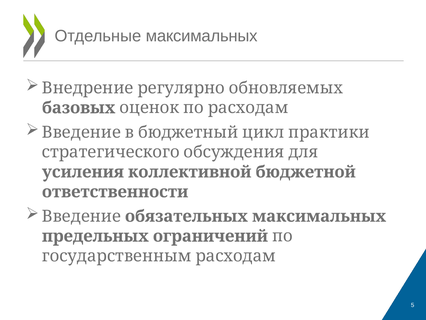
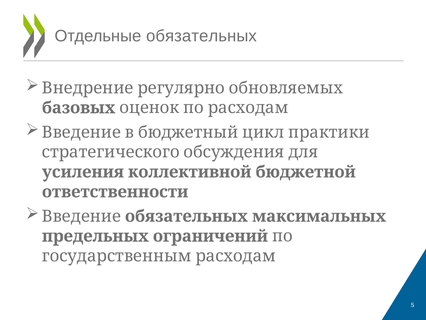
Отдельные максимальных: максимальных -> обязательных (201, 36)
